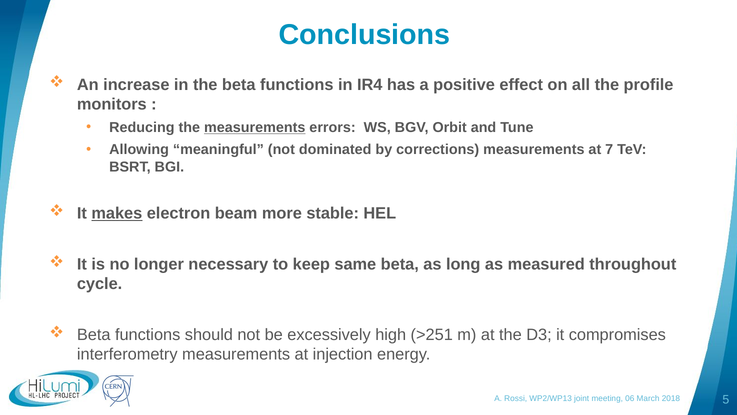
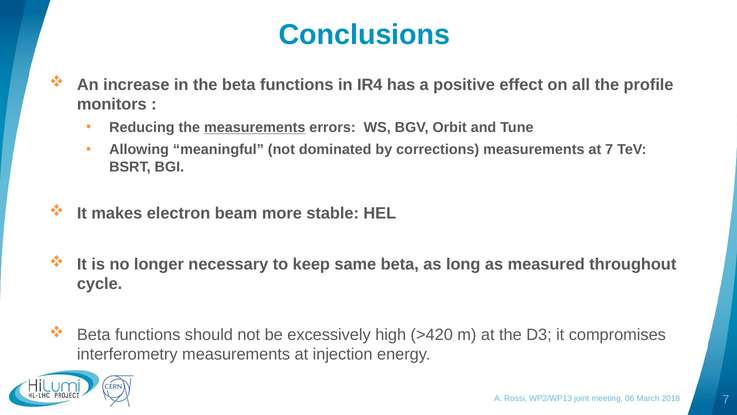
makes underline: present -> none (117, 213)
>251: >251 -> >420 (432, 334)
2018 5: 5 -> 7 (726, 399)
